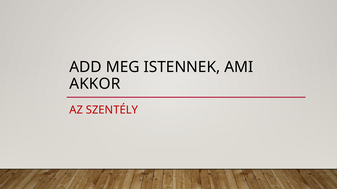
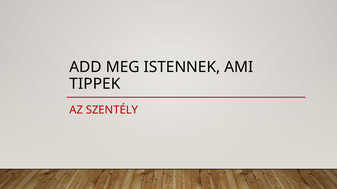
AKKOR: AKKOR -> TIPPEK (95, 84)
